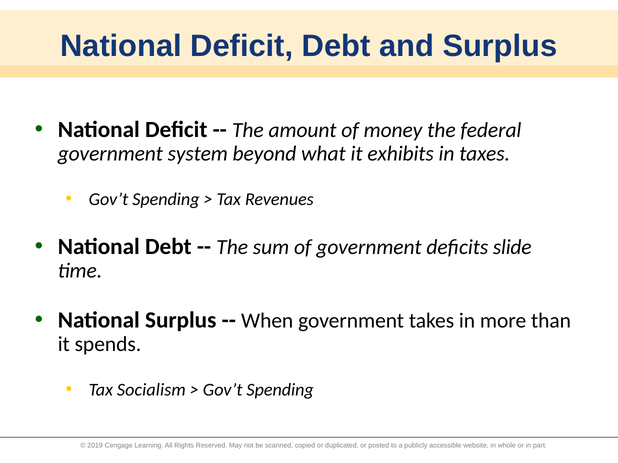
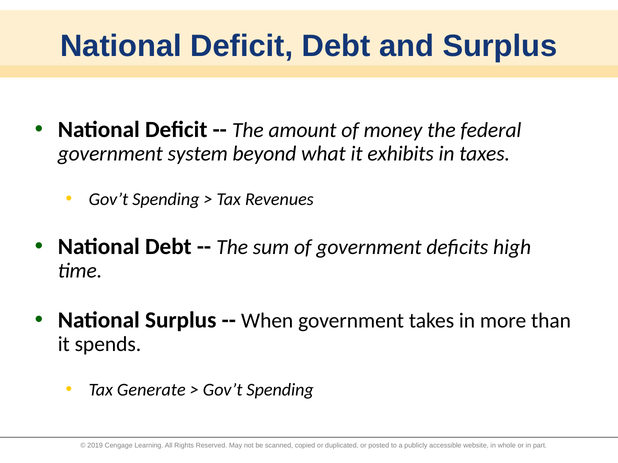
slide: slide -> high (512, 247)
Socialism: Socialism -> Generate (151, 390)
